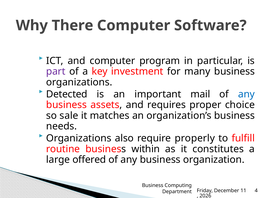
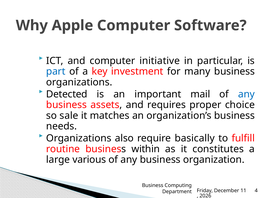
There: There -> Apple (72, 25)
program: program -> initiative (160, 61)
part colour: purple -> blue (56, 71)
properly: properly -> basically (195, 138)
offered: offered -> various (89, 160)
